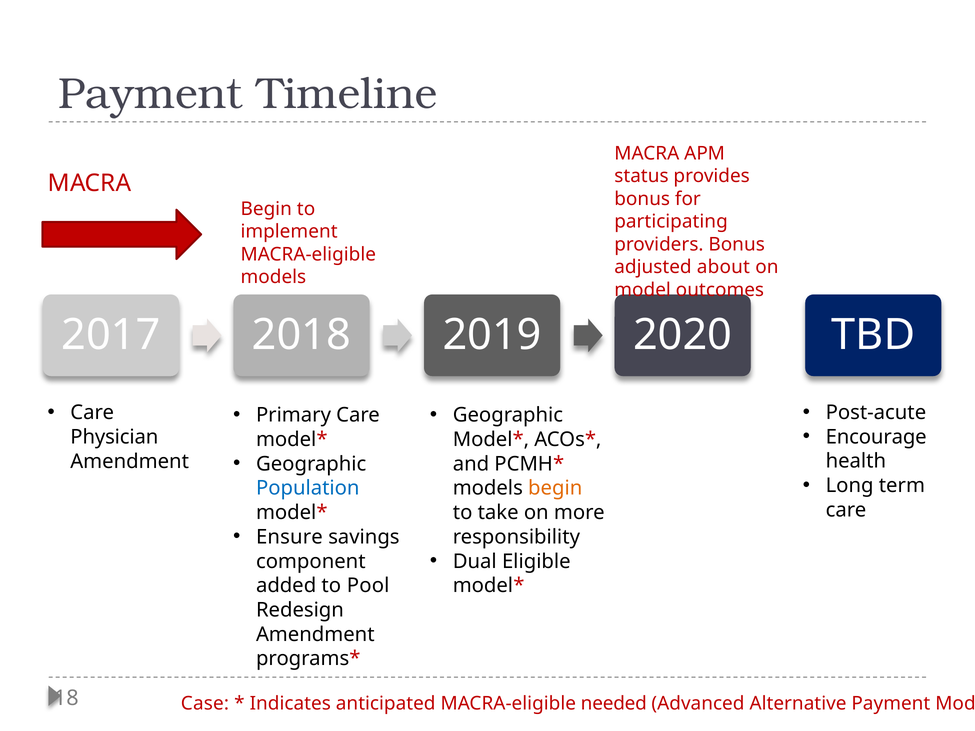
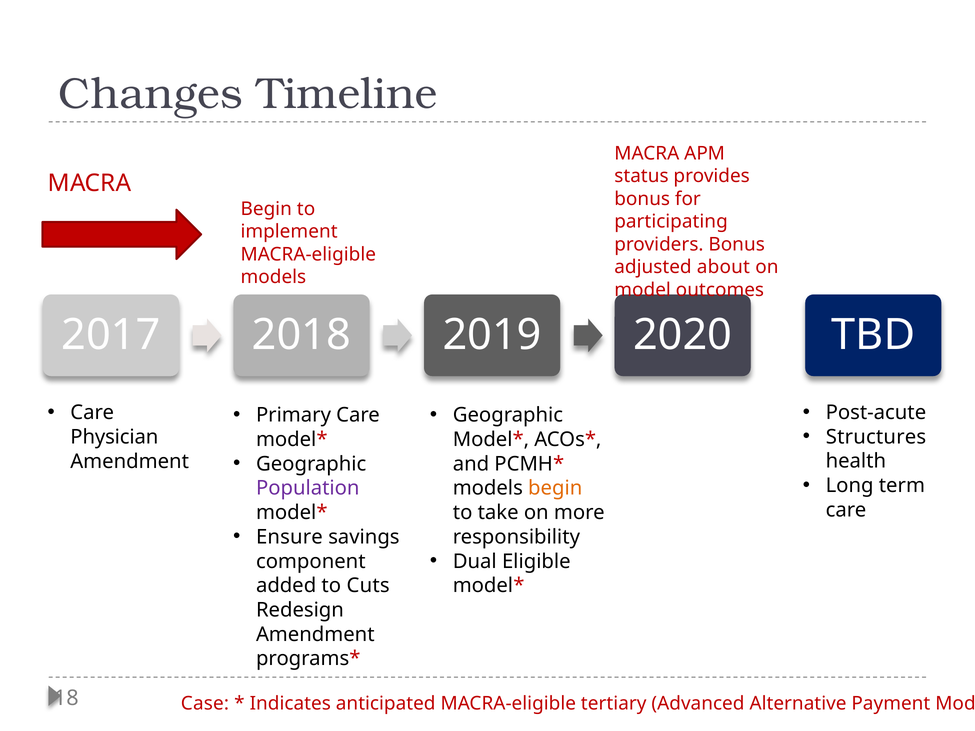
Payment: Payment -> Changes (151, 94)
Encourage: Encourage -> Structures (876, 437)
Population colour: blue -> purple (308, 488)
Pool: Pool -> Cuts (368, 586)
needed: needed -> tertiary (614, 704)
